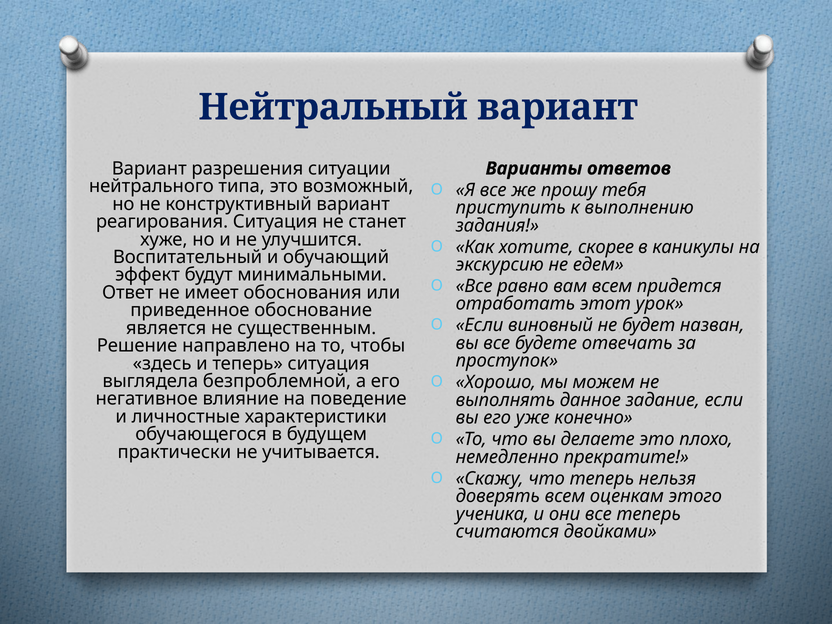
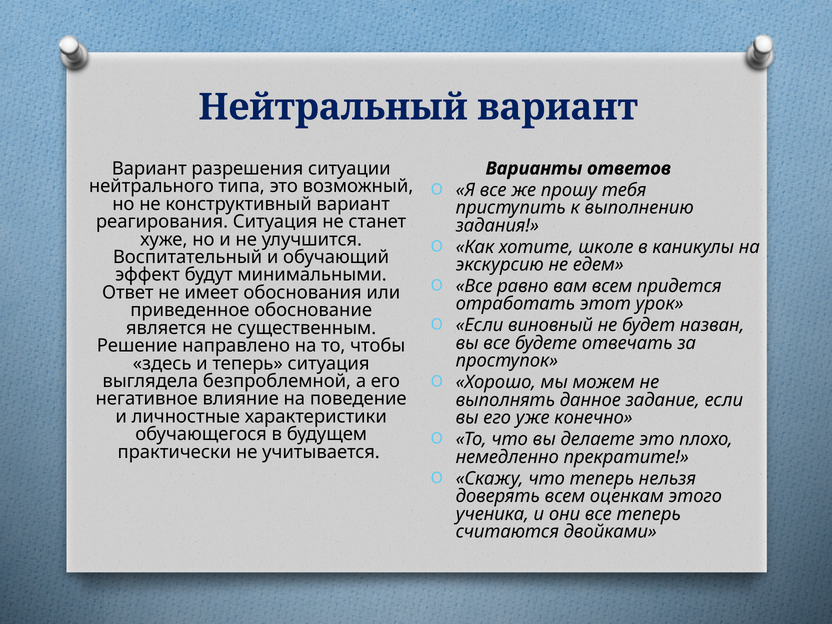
скорее: скорее -> школе (606, 247)
